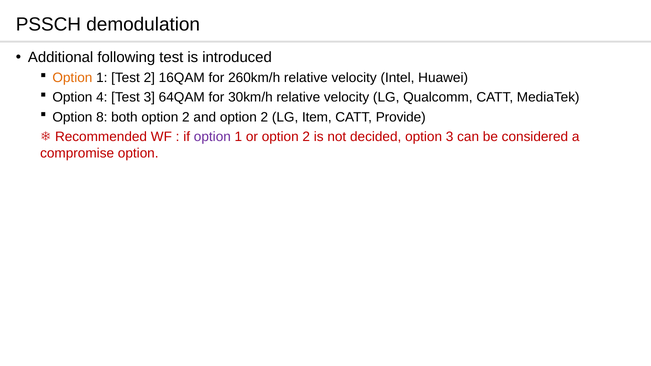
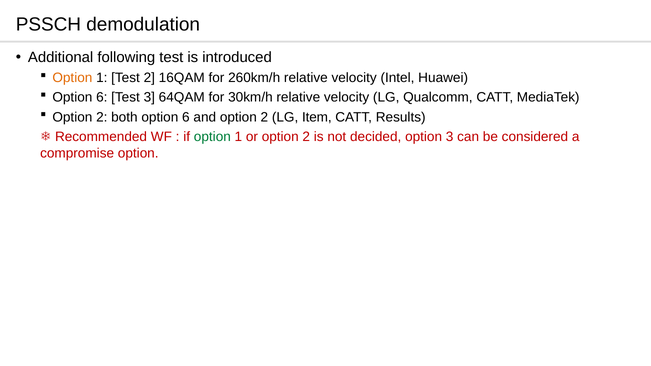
4: 4 -> 6 (102, 98)
8: 8 -> 2 (102, 117)
both option 2: 2 -> 6 (186, 117)
Provide: Provide -> Results (401, 117)
option colour: purple -> green (212, 137)
